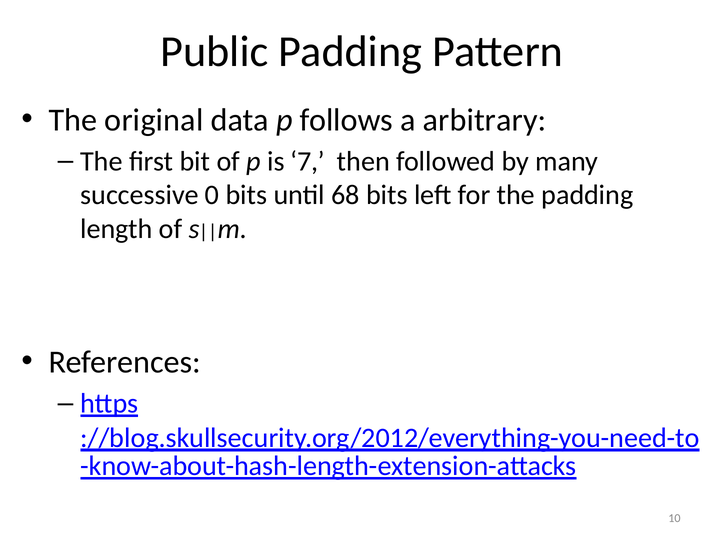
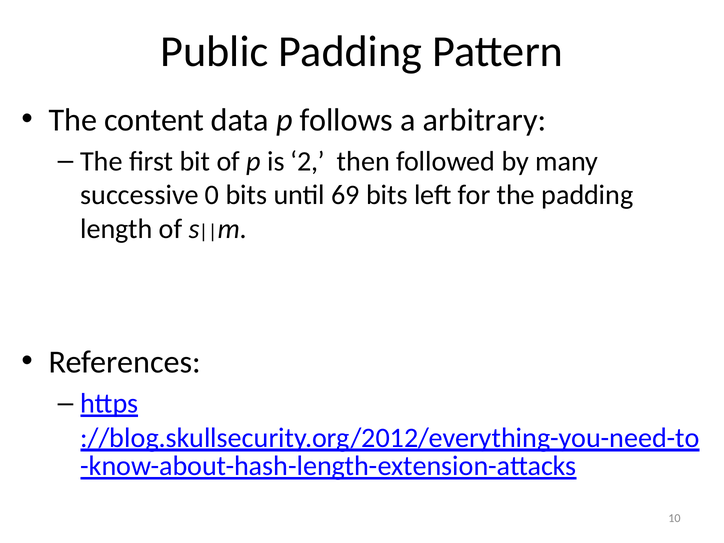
original: original -> content (154, 120)
7: 7 -> 2 (308, 161)
68: 68 -> 69 (345, 195)
